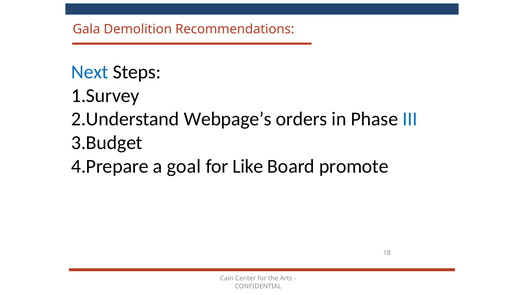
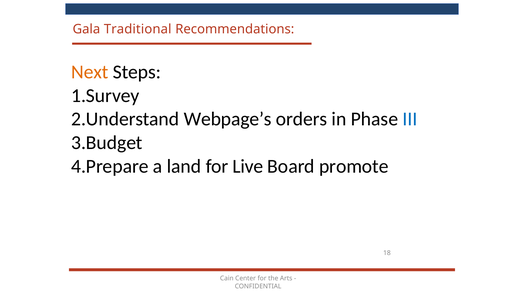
Demolition: Demolition -> Traditional (138, 29)
Next colour: blue -> orange (90, 72)
goal: goal -> land (184, 166)
Like: Like -> Live (248, 166)
